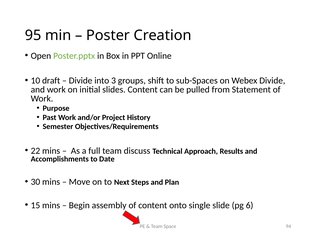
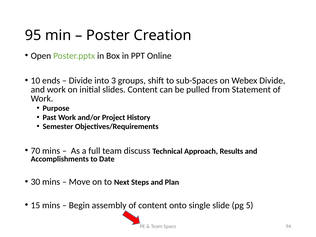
draft: draft -> ends (51, 81)
22: 22 -> 70 (35, 151)
6: 6 -> 5 (250, 205)
